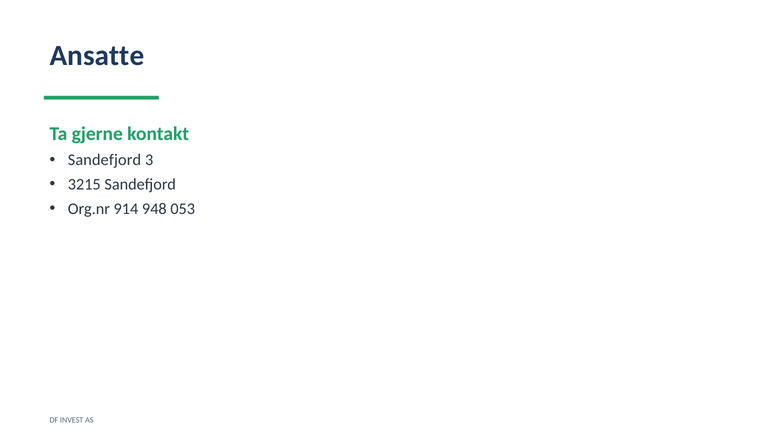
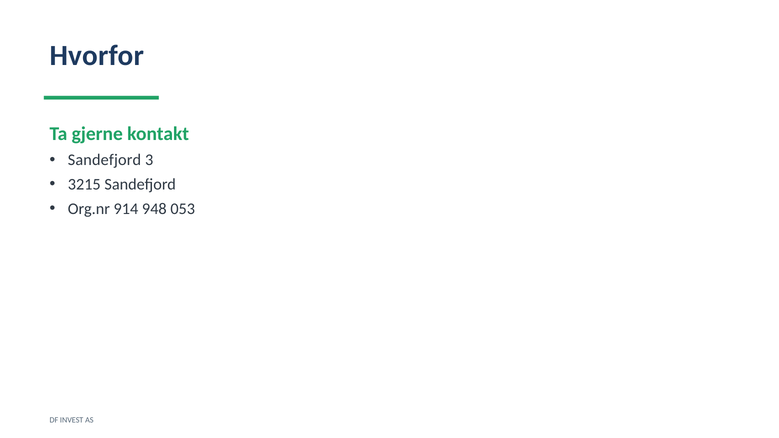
Ansatte: Ansatte -> Hvorfor (97, 56)
